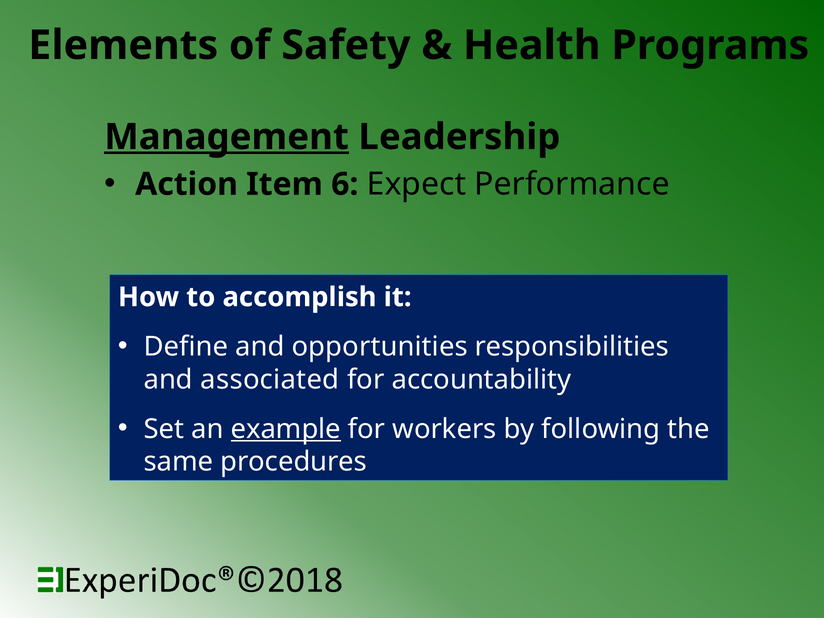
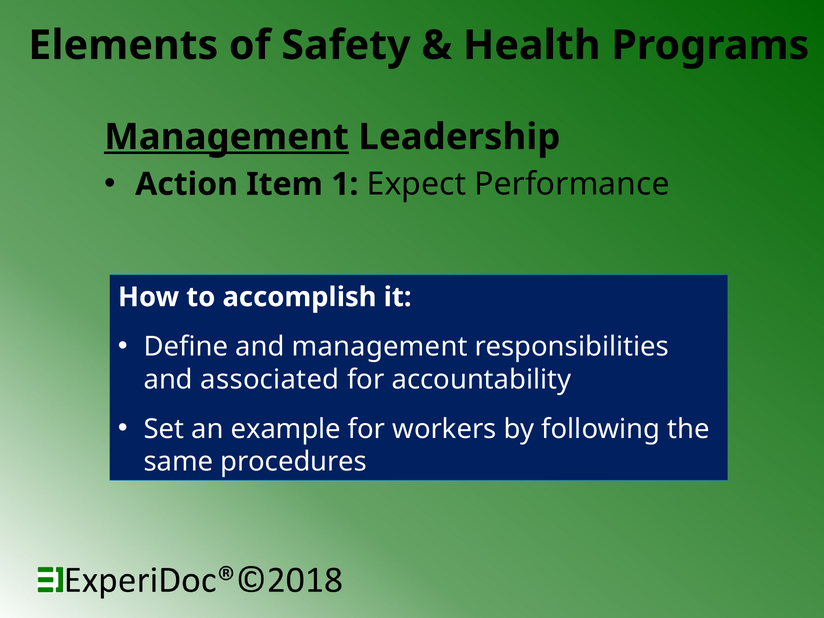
6: 6 -> 1 (345, 184)
and opportunities: opportunities -> management (380, 347)
example underline: present -> none (286, 429)
